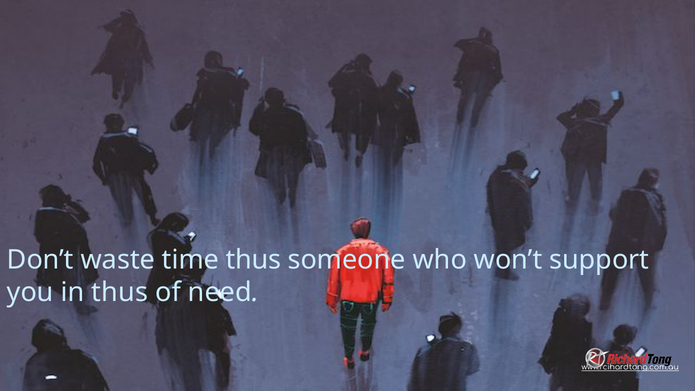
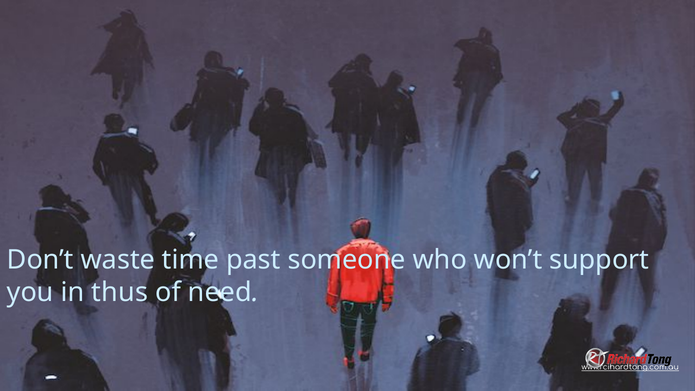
time thus: thus -> past (253, 260)
